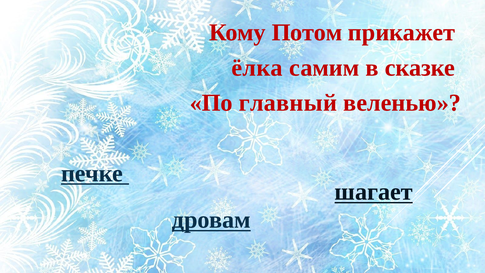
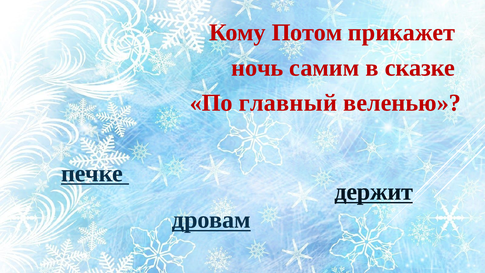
ёлка: ёлка -> ночь (257, 68)
шагает: шагает -> держит (374, 192)
